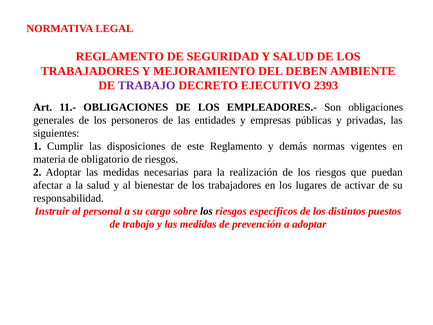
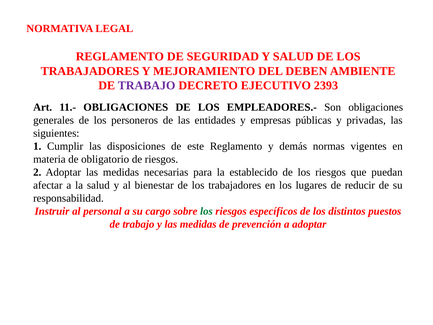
realización: realización -> establecido (254, 172)
activar: activar -> reducir (360, 185)
los colour: black -> green (206, 211)
